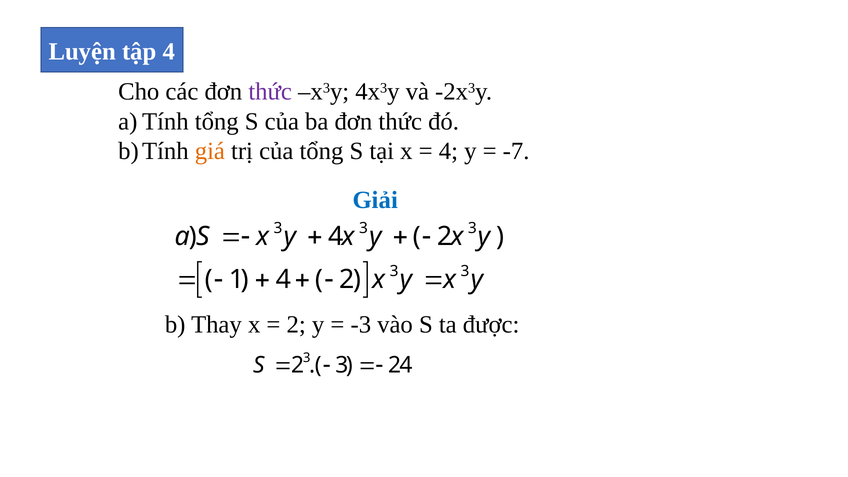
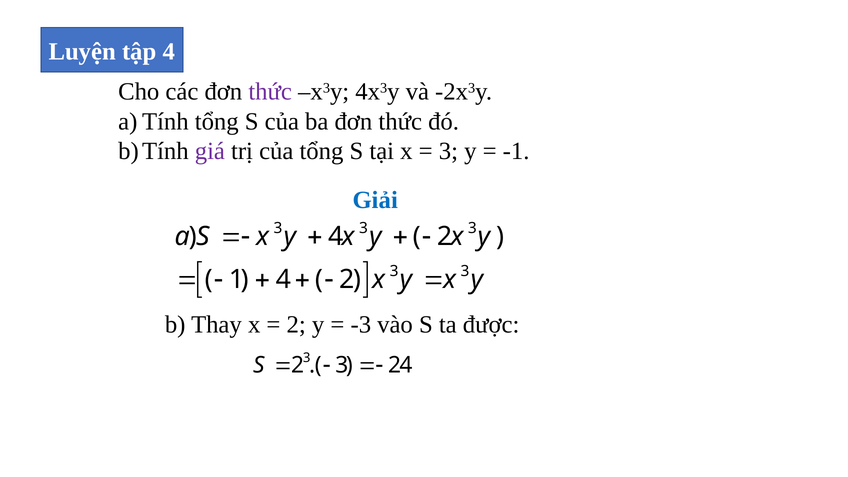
giá colour: orange -> purple (210, 151)
4: 4 -> 3 (448, 151)
-7: -7 -> -1 (516, 151)
